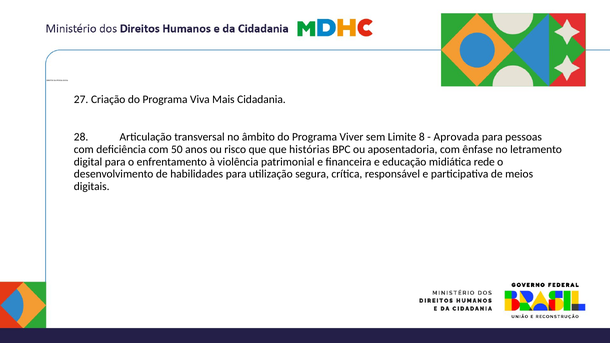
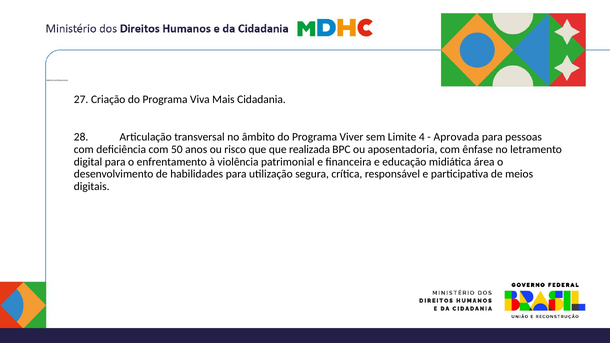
8: 8 -> 4 (422, 137)
histórias: histórias -> realizada (310, 150)
rede: rede -> área (484, 162)
